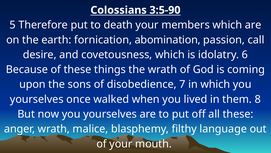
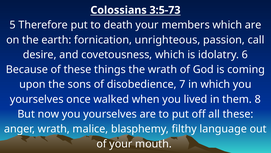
3:5-90: 3:5-90 -> 3:5-73 (165, 10)
abomination: abomination -> unrighteous (168, 40)
